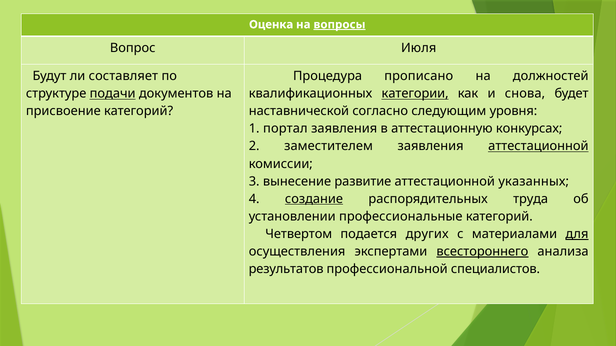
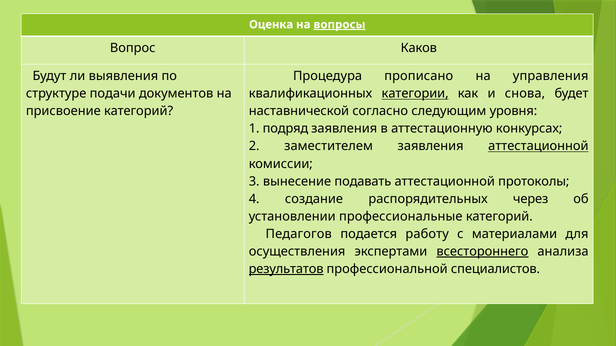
Июля: Июля -> Каков (419, 48)
составляет: составляет -> выявления (123, 76)
должностей: должностей -> управления (551, 76)
подачи underline: present -> none (113, 94)
портал: портал -> подряд (285, 129)
развитие: развитие -> подавать (363, 182)
указанных: указанных -> протоколы (534, 182)
создание underline: present -> none (314, 199)
труда: труда -> через (531, 199)
Четвертом: Четвертом -> Педагогов (299, 234)
других: других -> работу (427, 234)
для underline: present -> none (577, 234)
результатов underline: none -> present (286, 269)
